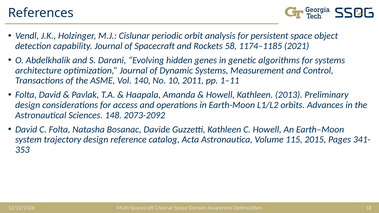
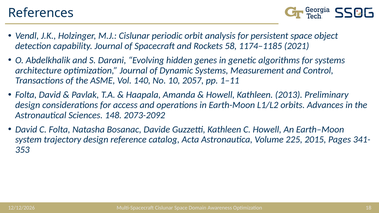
2011: 2011 -> 2057 (193, 81)
115: 115 -> 225 (294, 140)
